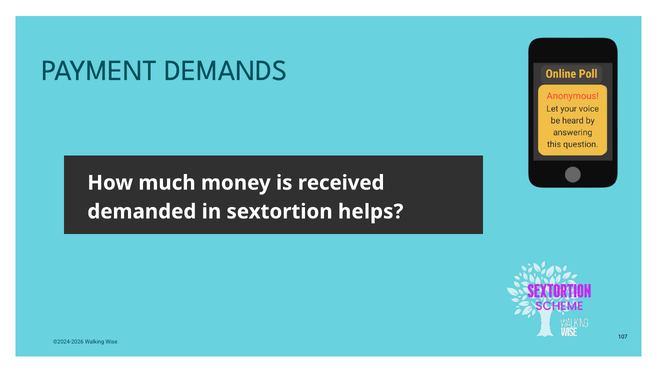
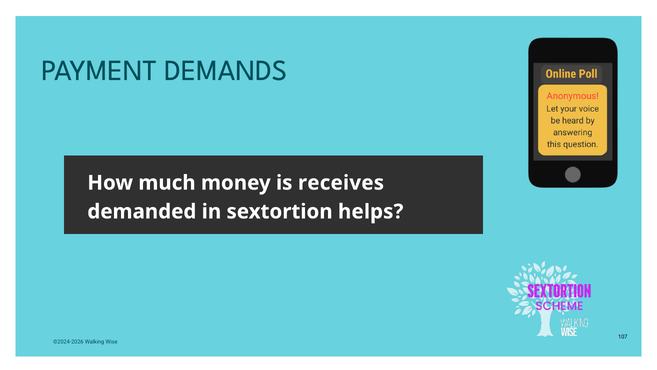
received: received -> receives (341, 183)
